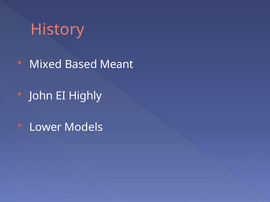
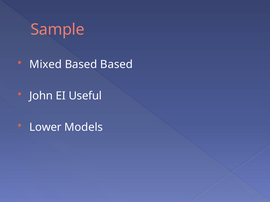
History: History -> Sample (58, 30)
Based Meant: Meant -> Based (117, 64)
Highly: Highly -> Useful (85, 96)
